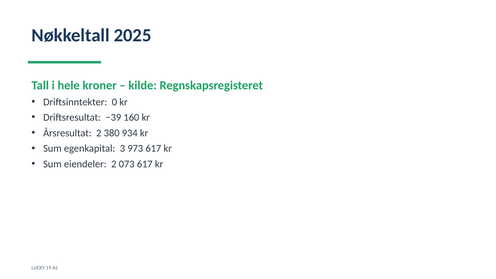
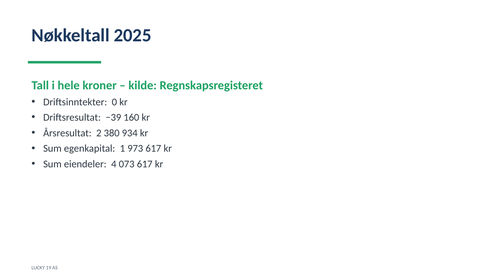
3: 3 -> 1 (122, 149)
eiendeler 2: 2 -> 4 (114, 164)
